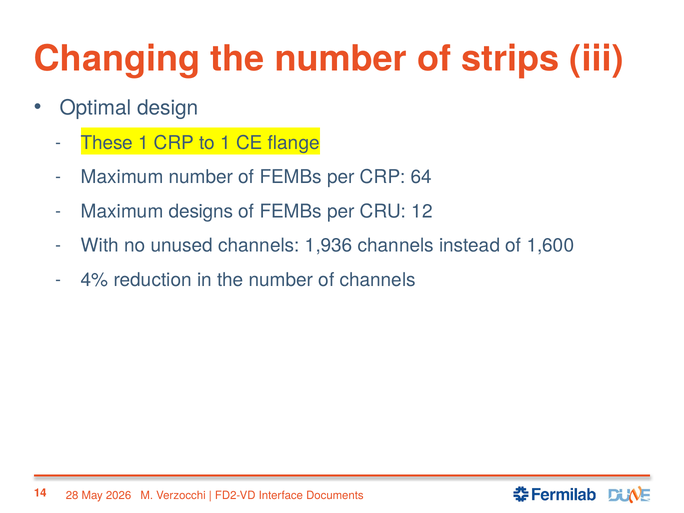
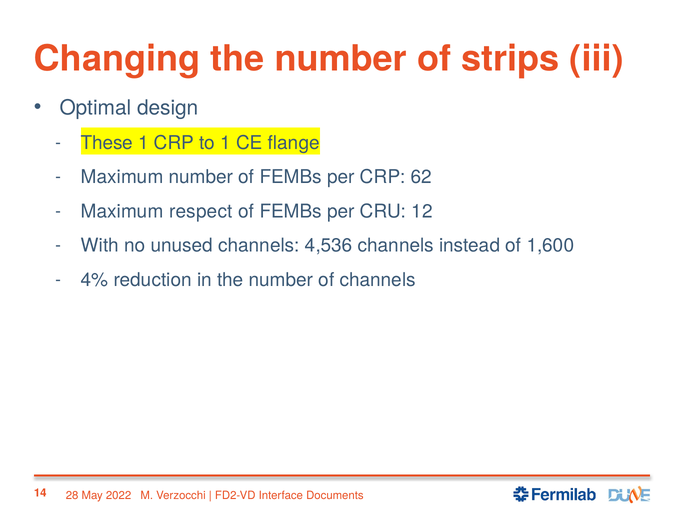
64: 64 -> 62 (421, 177)
designs: designs -> respect (201, 211)
1,936: 1,936 -> 4,536 (329, 246)
2026: 2026 -> 2022 (119, 496)
